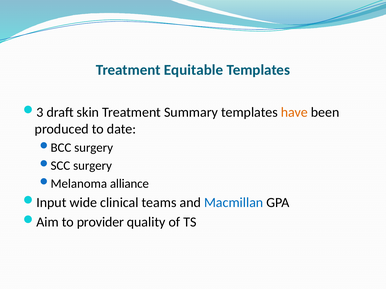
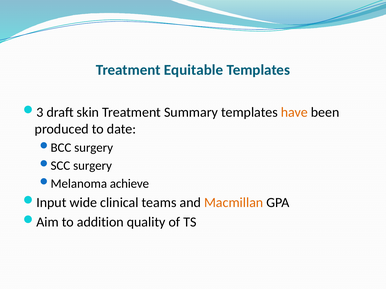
alliance: alliance -> achieve (129, 184)
Macmillan colour: blue -> orange (234, 203)
provider: provider -> addition (100, 222)
